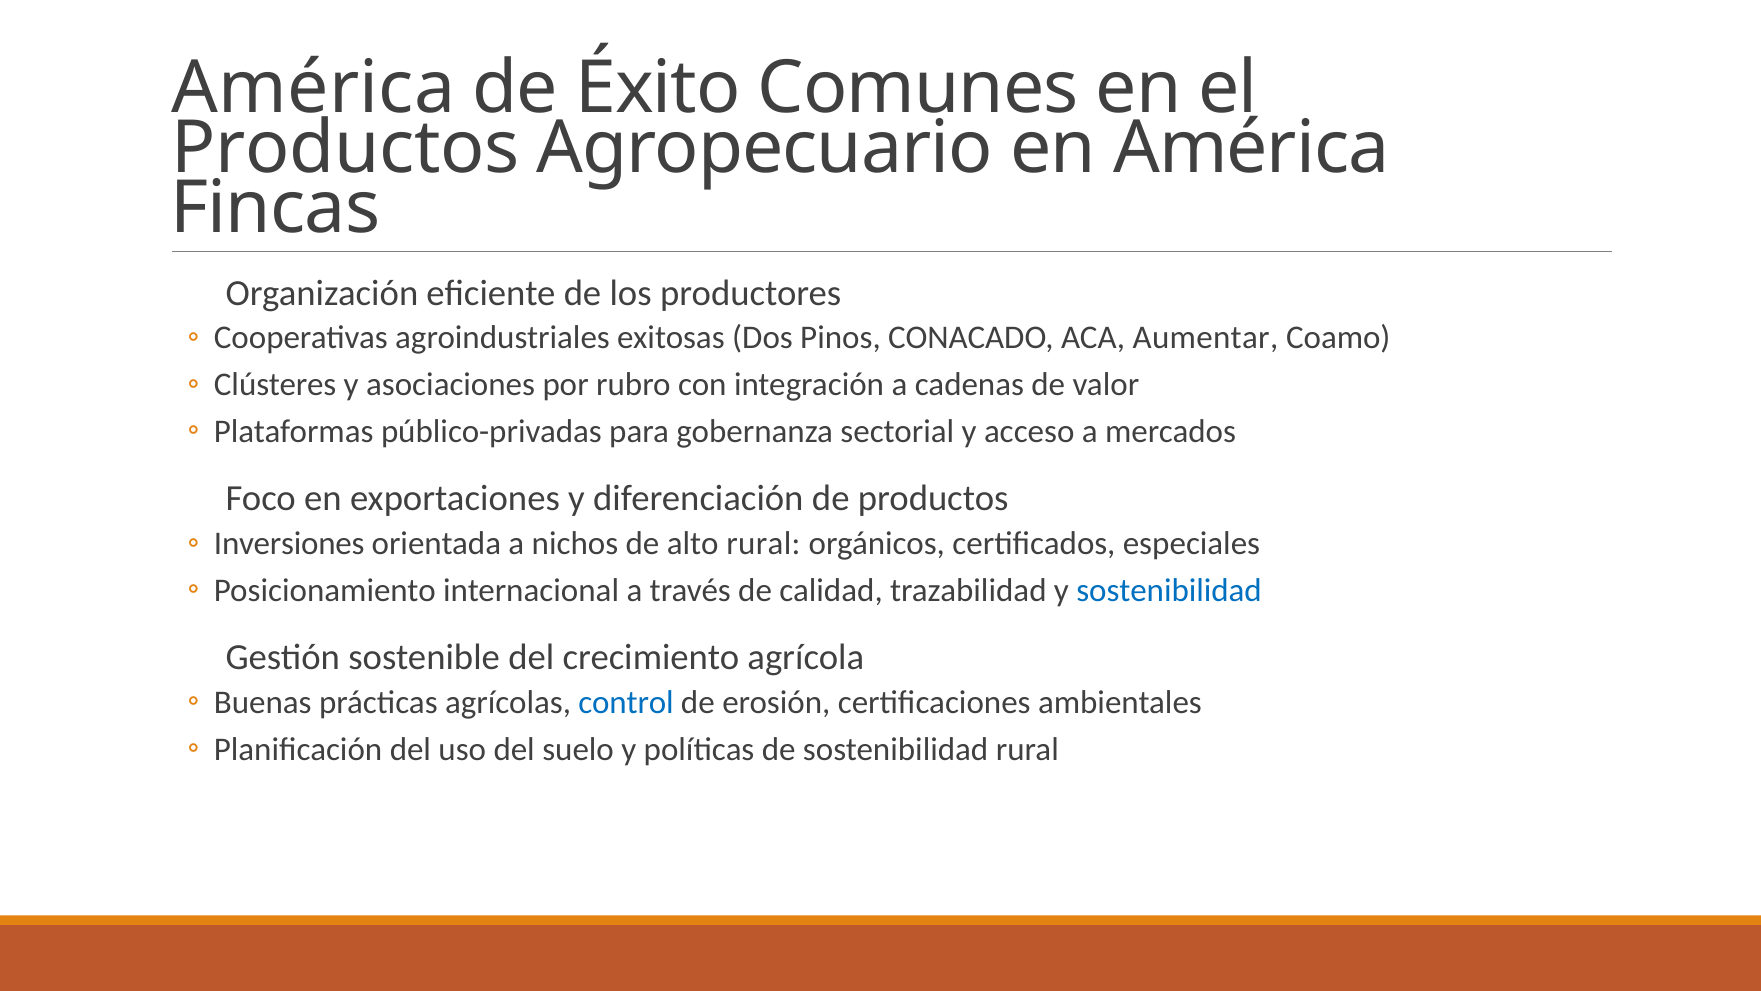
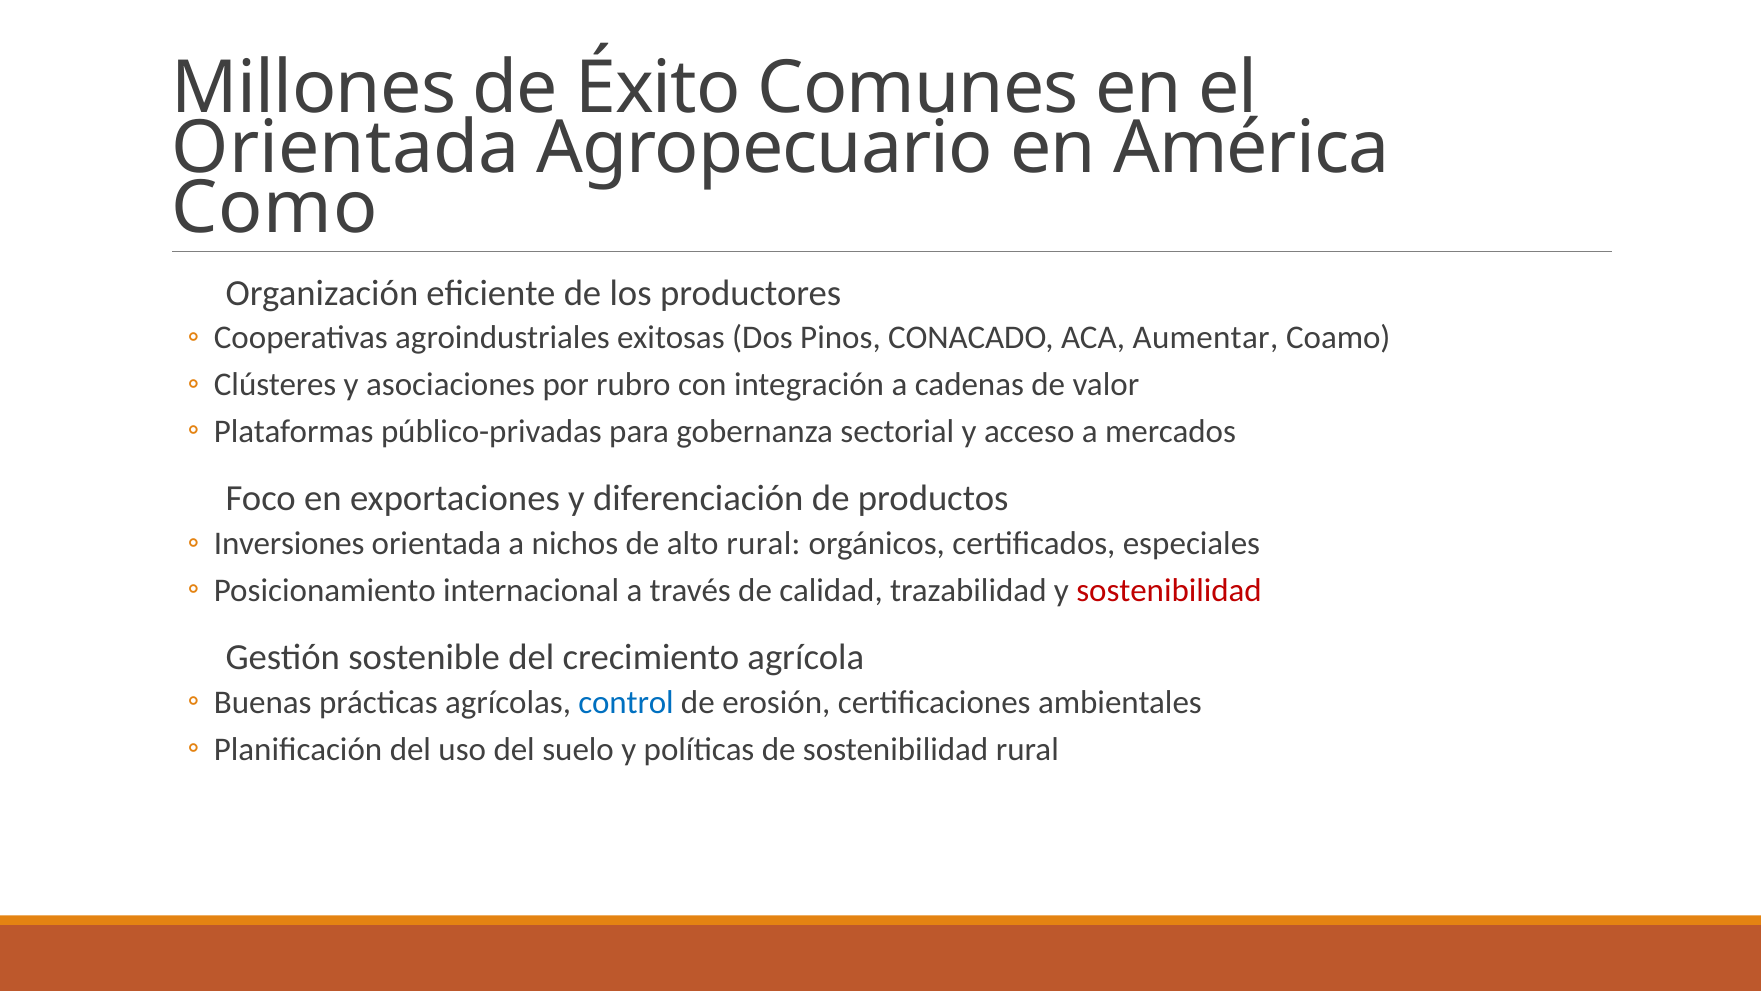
América: América -> Millones (314, 88)
Productos: Productos -> Orientada (346, 148)
Fincas: Fincas -> Como (275, 208)
sostenibilidad colour: blue -> red (1169, 590)
